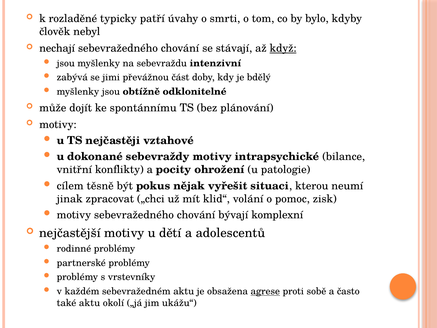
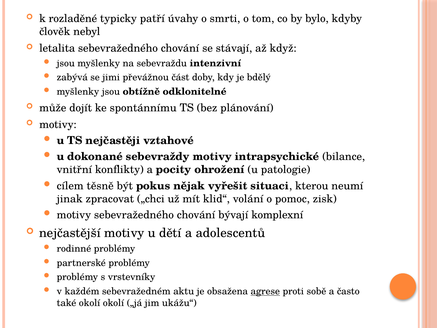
nechají: nechají -> letalita (57, 48)
když underline: present -> none (283, 48)
také aktu: aktu -> okolí (90, 303)
